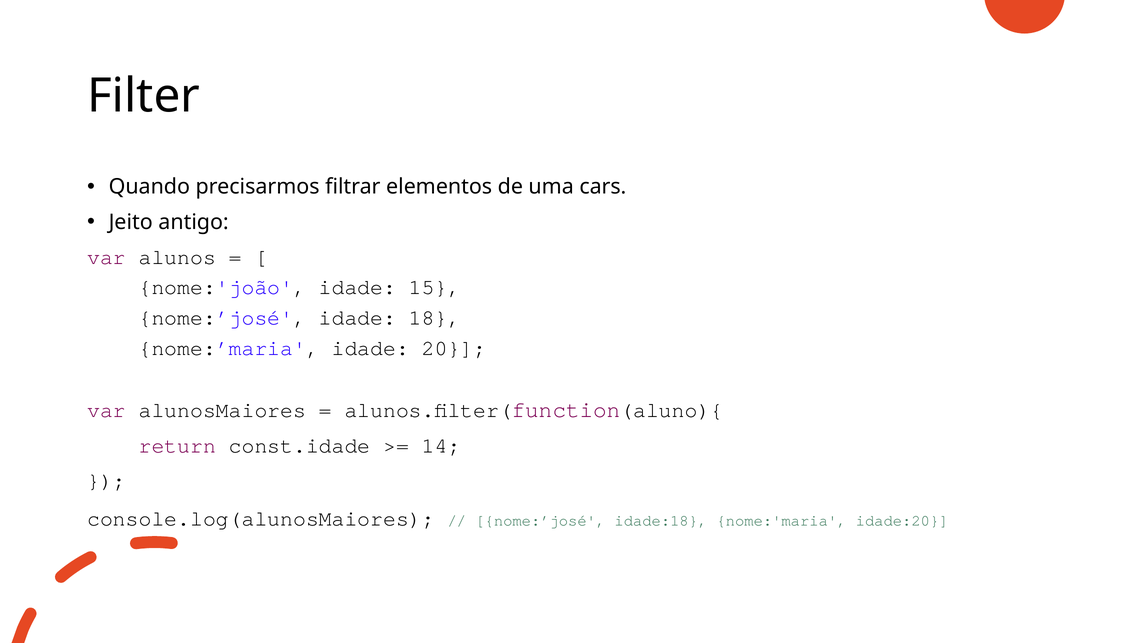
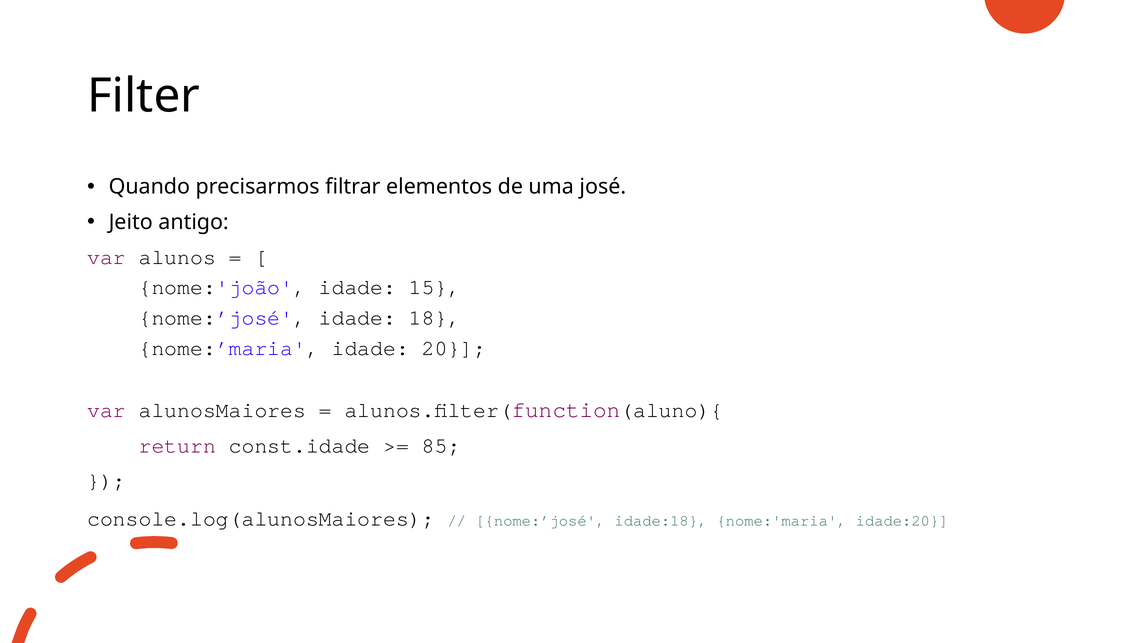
cars: cars -> josé (603, 187)
14: 14 -> 85 (441, 446)
